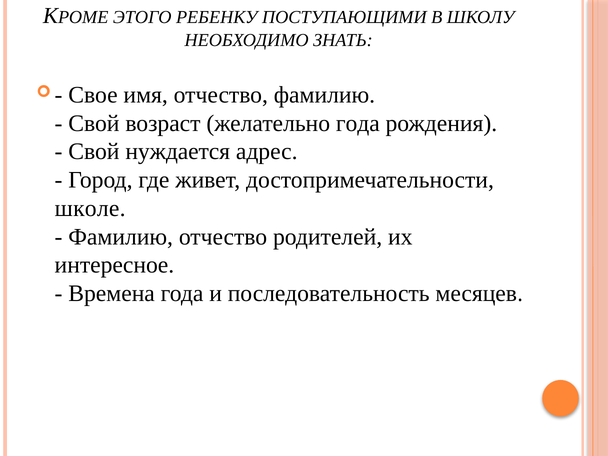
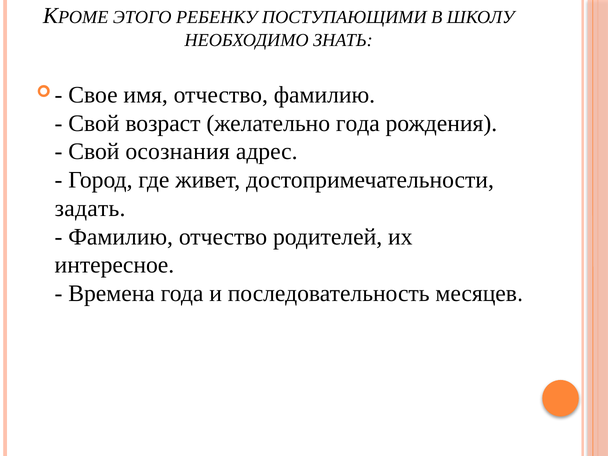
нуждается: нуждается -> осознания (178, 152)
школе: школе -> задать (90, 208)
